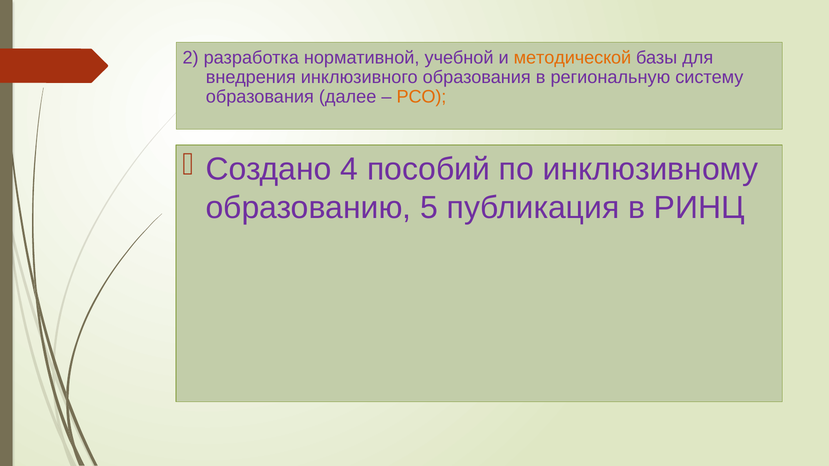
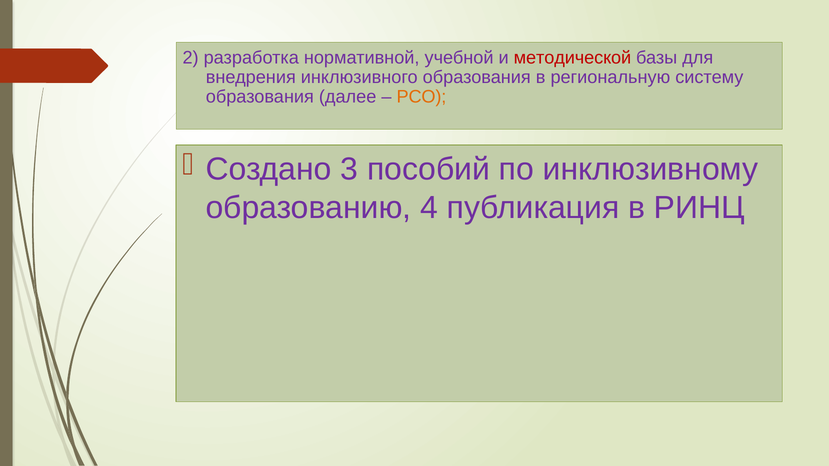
методической colour: orange -> red (572, 58)
4: 4 -> 3 (349, 170)
5: 5 -> 4 (429, 208)
